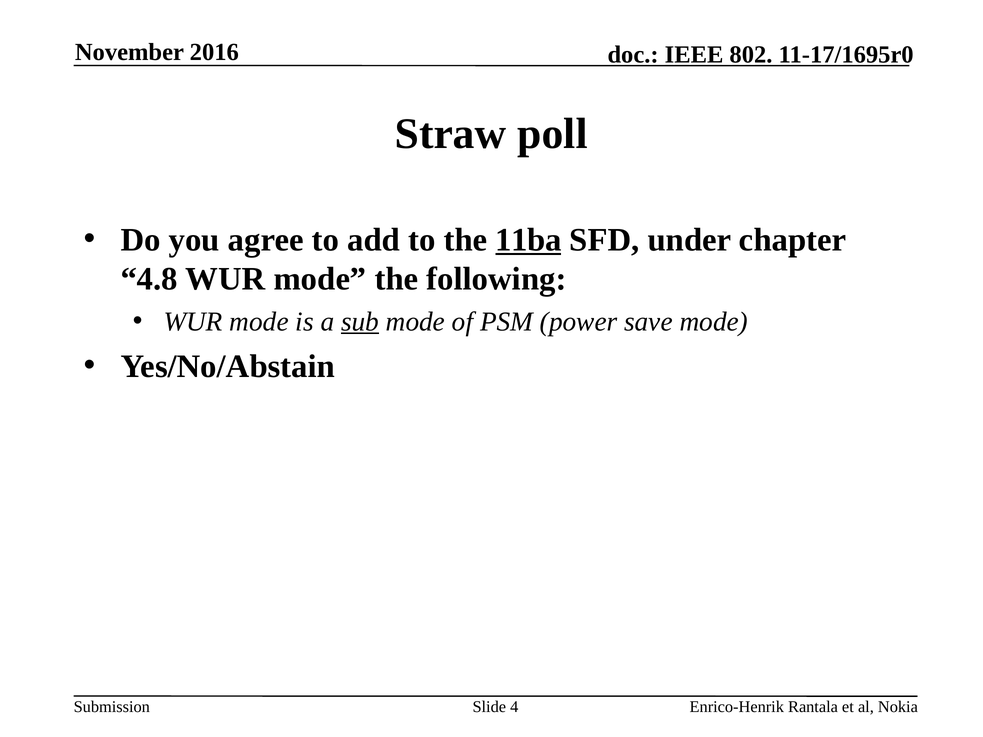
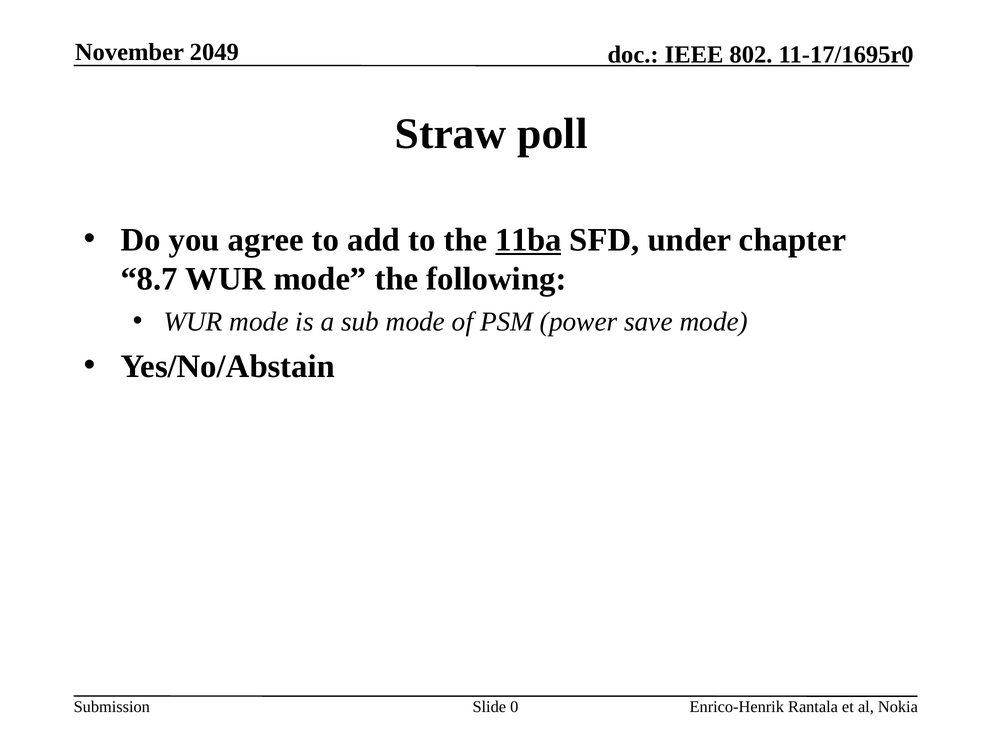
2016: 2016 -> 2049 (214, 52)
4.8: 4.8 -> 8.7 (149, 279)
sub underline: present -> none (360, 322)
4: 4 -> 0 (514, 707)
